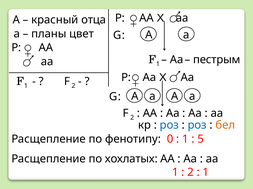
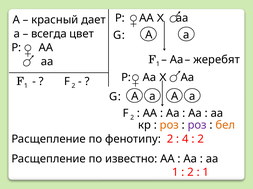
отца: отца -> дает (94, 20)
планы: планы -> всегда (49, 34)
пестрым: пестрым -> жеребят (217, 60)
роз colour: blue -> orange (169, 126)
роз colour: blue -> purple (197, 126)
фенотипу 0: 0 -> 2 (170, 140)
1: 1 -> 4 (185, 140)
5: 5 -> 2 (201, 140)
хохлатых: хохлатых -> известно (131, 159)
